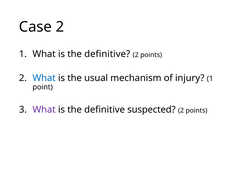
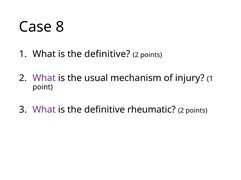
Case 2: 2 -> 8 (60, 27)
What colour: blue -> purple (44, 78)
suspected: suspected -> rheumatic (151, 110)
